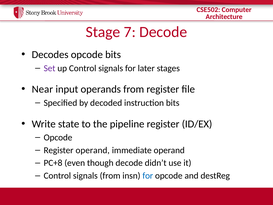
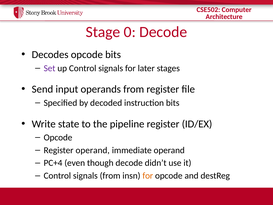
7: 7 -> 0 (130, 32)
Near: Near -> Send (42, 89)
PC+8: PC+8 -> PC+4 (53, 163)
for colour: blue -> orange (148, 175)
